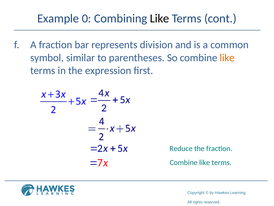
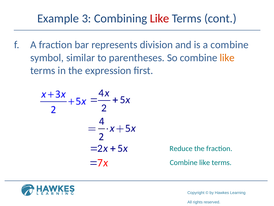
0: 0 -> 3 (87, 18)
Like colour: black -> red (160, 18)
a common: common -> combine (230, 45)
